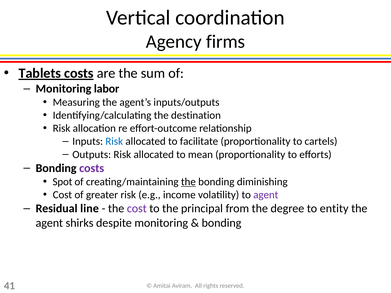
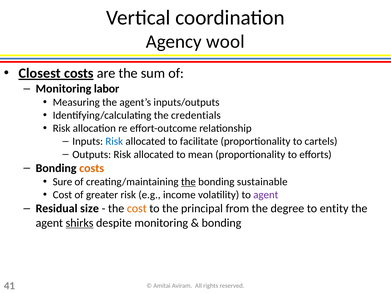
firms: firms -> wool (225, 42)
Tablets: Tablets -> Closest (40, 73)
destination: destination -> credentials (196, 115)
costs colour: purple -> orange (92, 168)
Spot: Spot -> Sure (62, 182)
diminishing: diminishing -> sustainable (262, 182)
line: line -> size (90, 209)
cost colour: purple -> orange (137, 209)
shirks underline: none -> present (80, 223)
